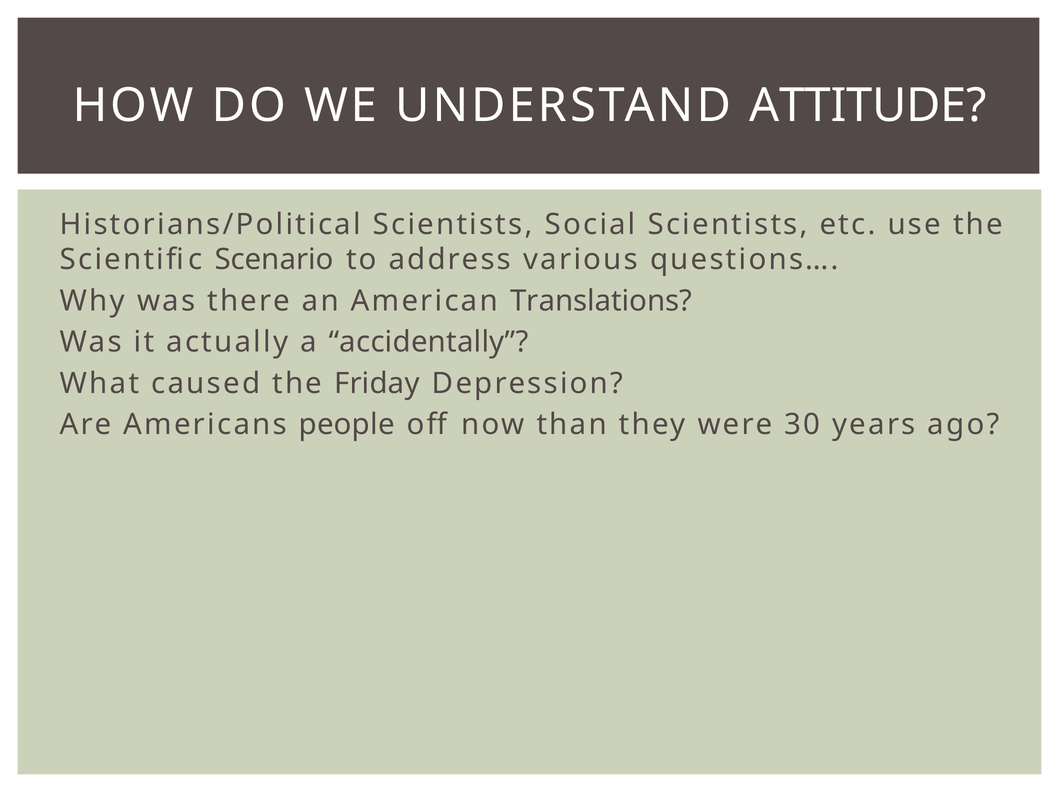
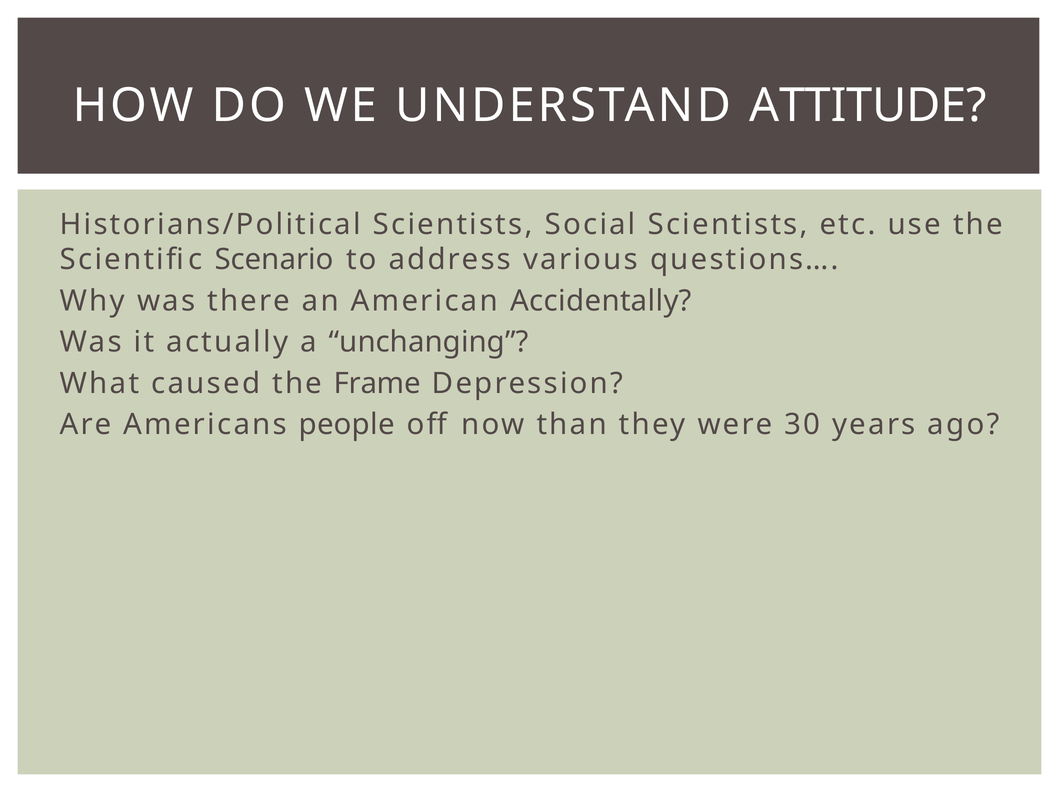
Translations: Translations -> Accidentally (601, 301)
accidentally: accidentally -> unchanging (429, 342)
Friday: Friday -> Frame (377, 383)
